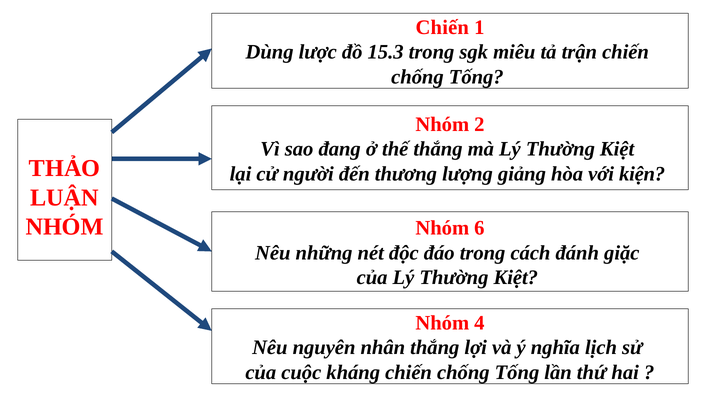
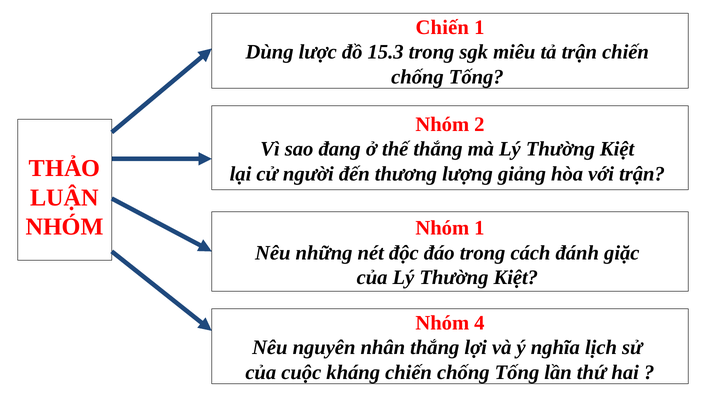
với kiện: kiện -> trận (642, 174)
Nhóm 6: 6 -> 1 (479, 228)
